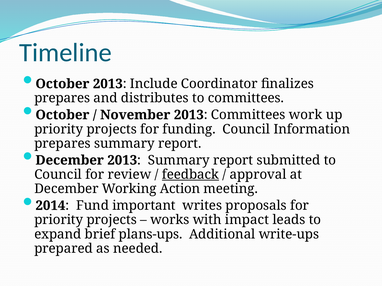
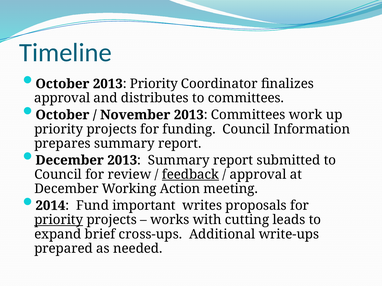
2013 Include: Include -> Priority (154, 84)
prepares: prepares -> approval (62, 98)
priority underline: none -> present (59, 220)
impact: impact -> cutting (247, 220)
plans-ups: plans-ups -> cross-ups (150, 235)
